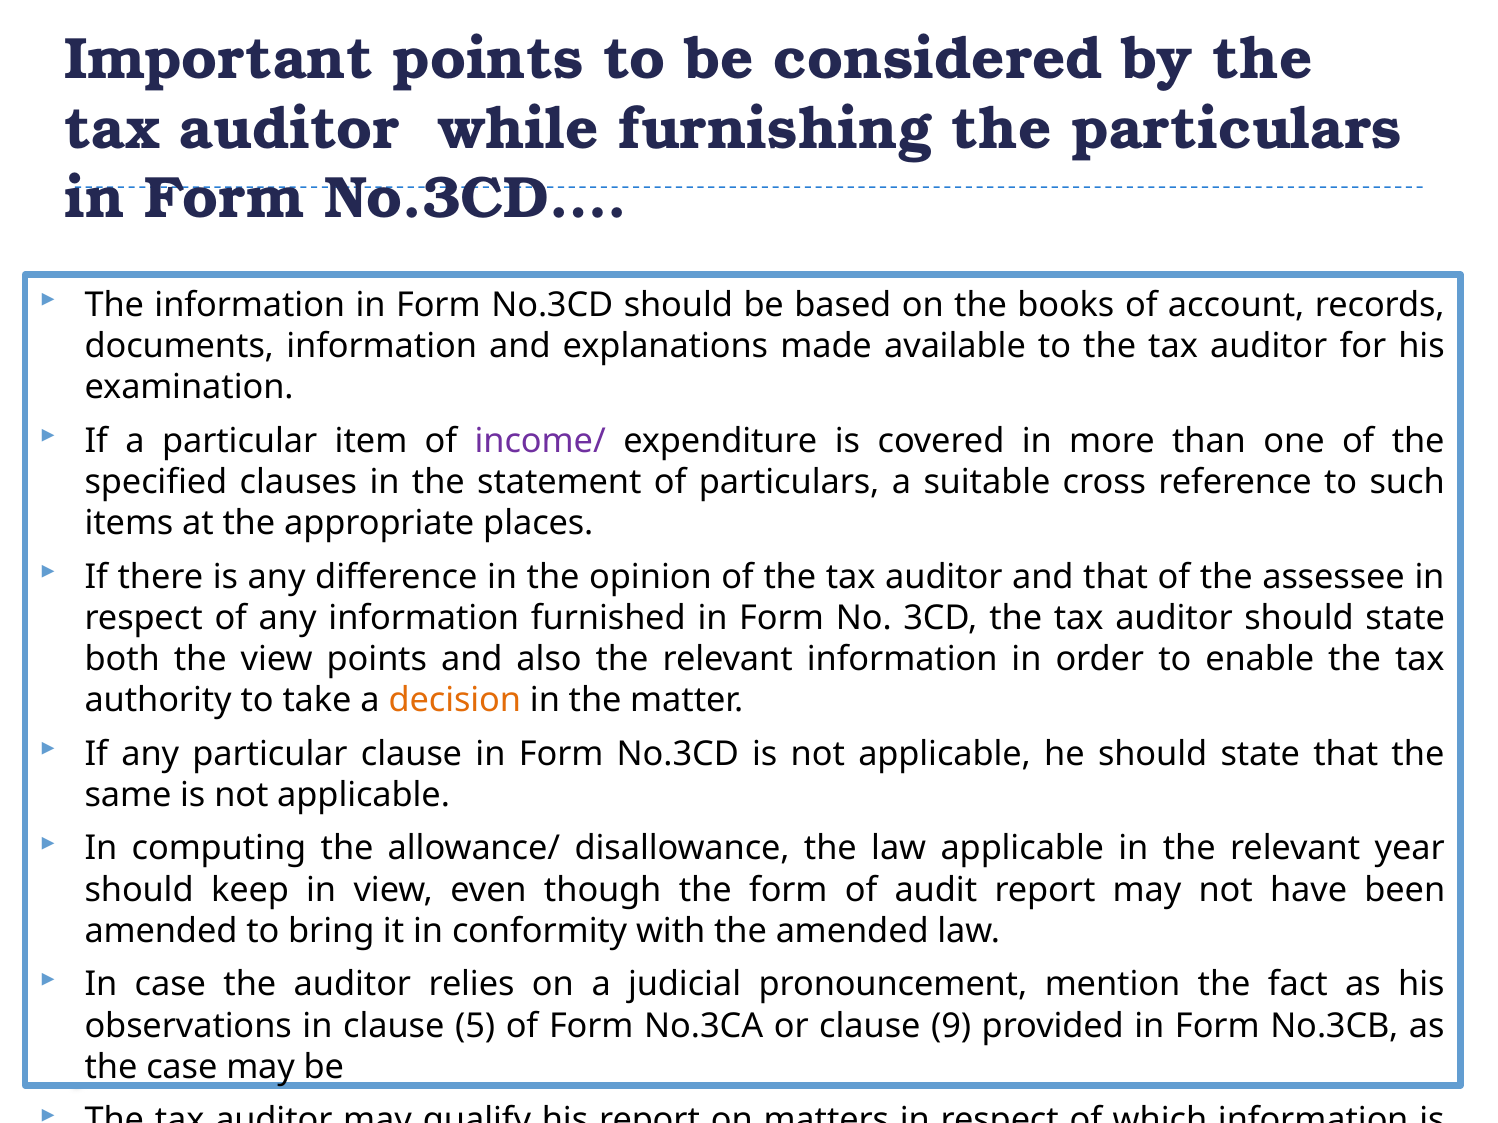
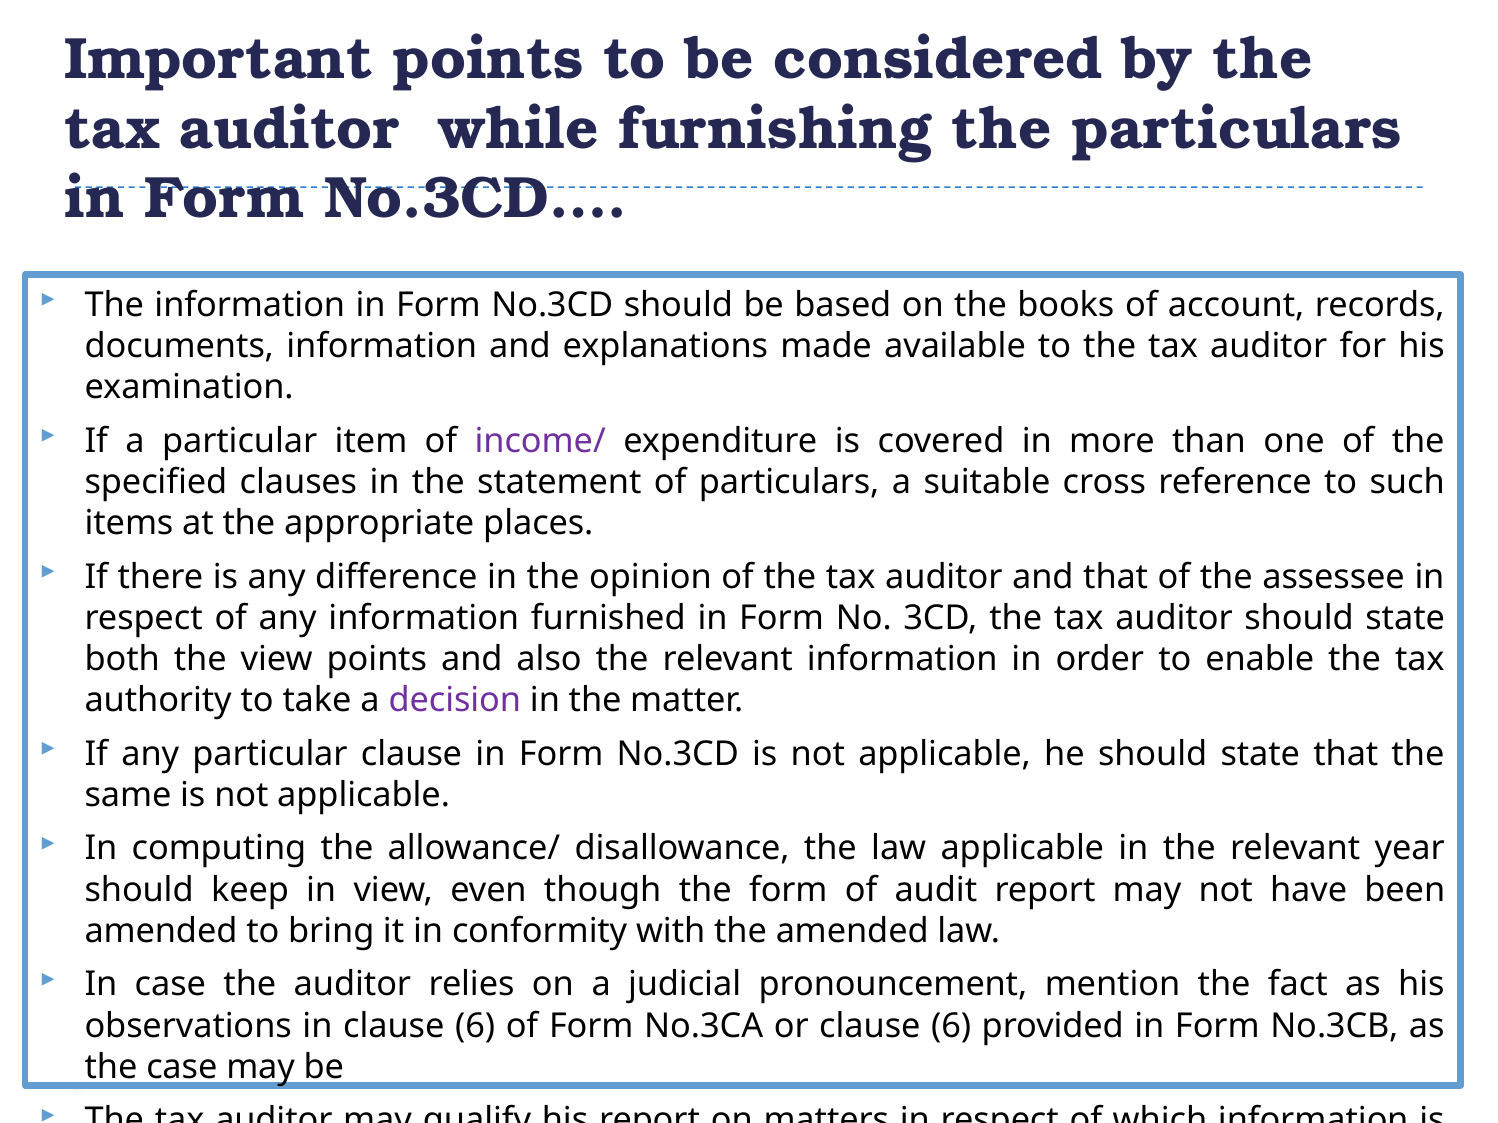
decision colour: orange -> purple (455, 701)
in clause 5: 5 -> 6 (475, 1026)
or clause 9: 9 -> 6 (951, 1026)
